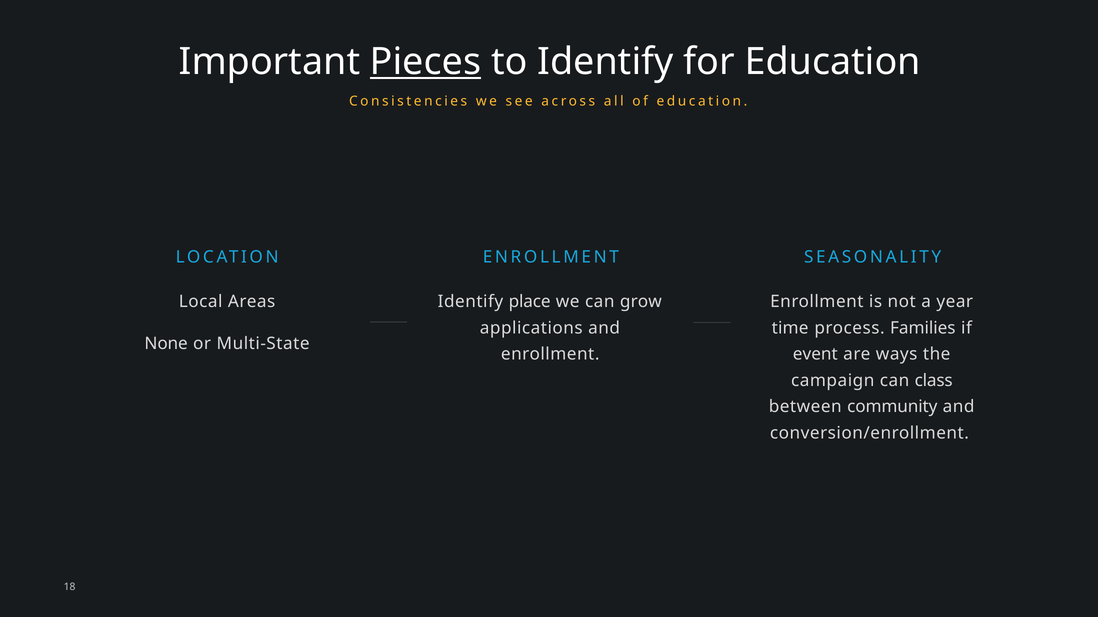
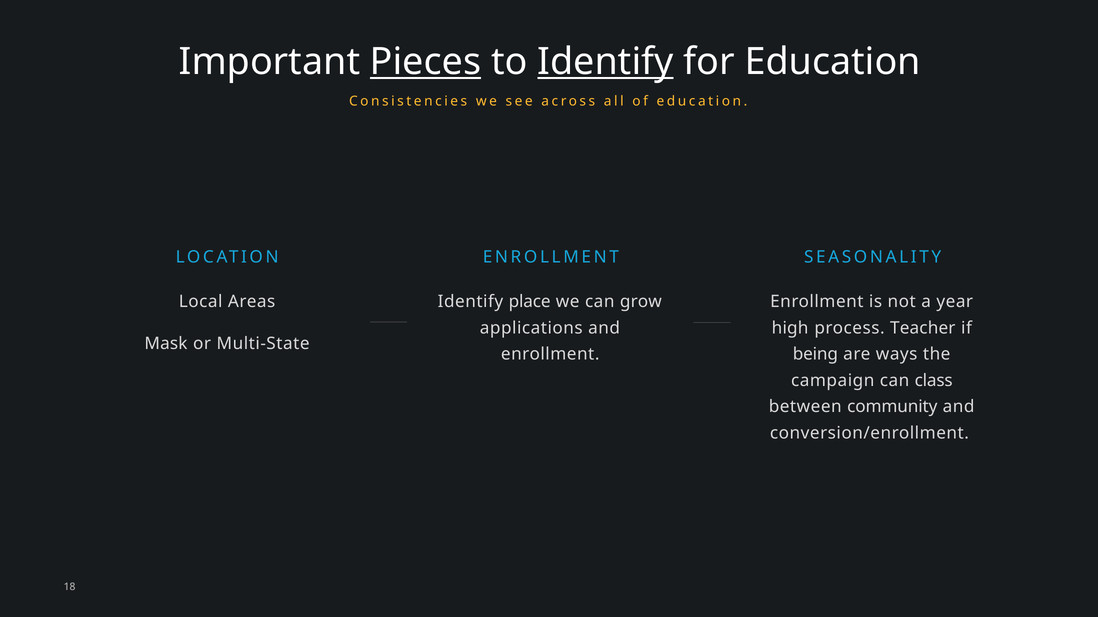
Identify underline: none -> present (605, 62)
time: time -> high (790, 328)
Families: Families -> Teacher (923, 328)
None: None -> Mask (166, 344)
event: event -> being (815, 355)
